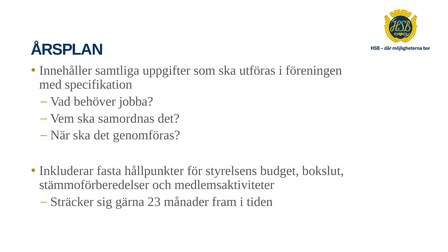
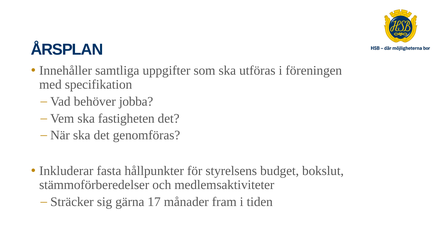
samordnas: samordnas -> fastigheten (126, 118)
23: 23 -> 17 (154, 202)
